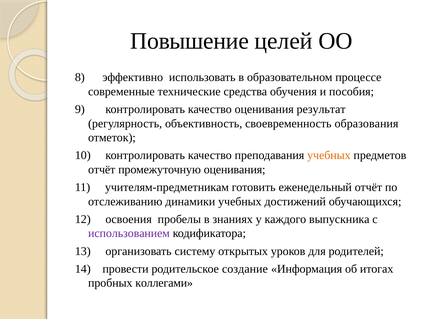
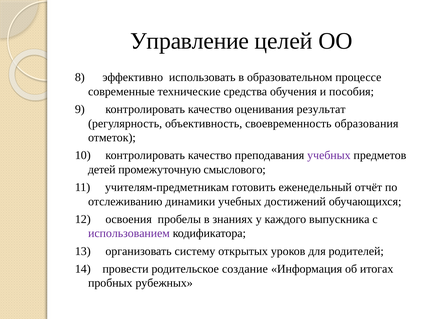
Повышение: Повышение -> Управление (190, 41)
учебных colour: orange -> purple (329, 156)
отчёт: отчёт -> детей (102, 170)
промежуточную оценивания: оценивания -> смыслового (235, 170)
коллегами: коллегами -> рубежных (164, 283)
